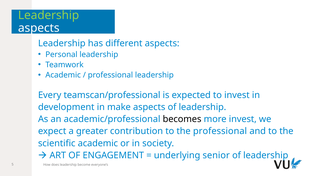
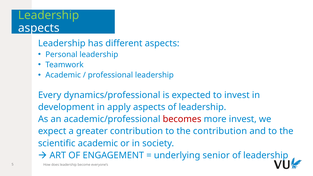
teamscan/professional: teamscan/professional -> dynamics/professional (112, 95)
make: make -> apply (119, 107)
becomes colour: black -> red (182, 119)
the professional: professional -> contribution (220, 131)
